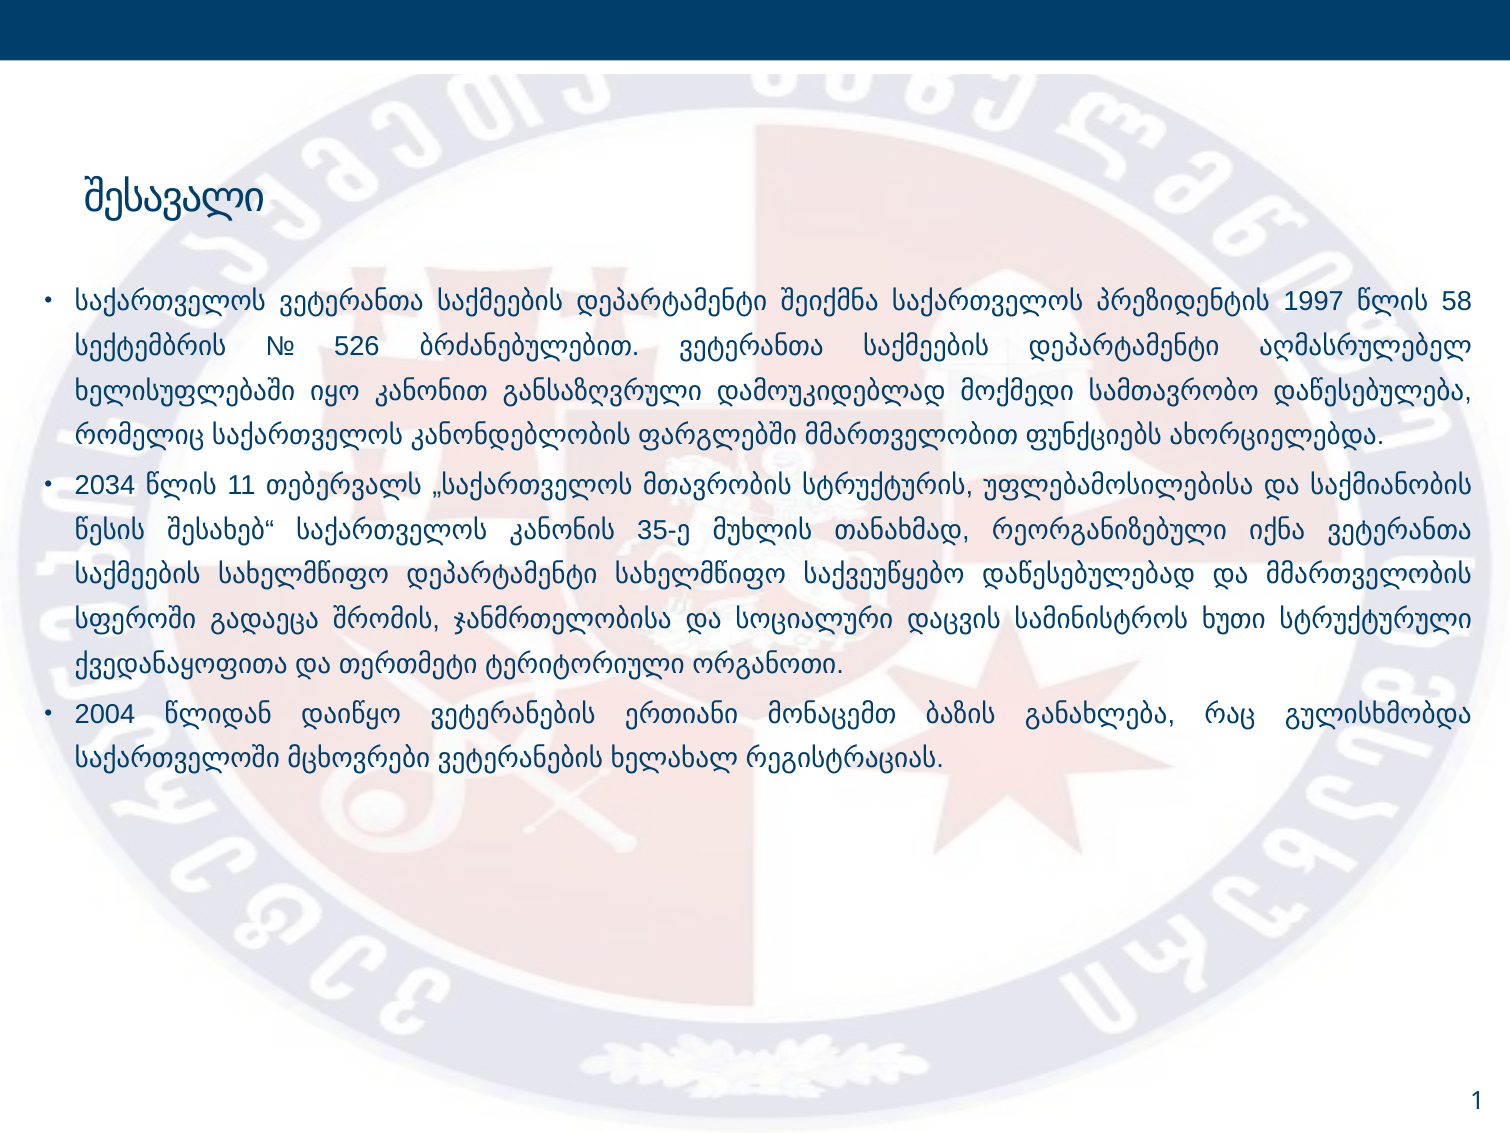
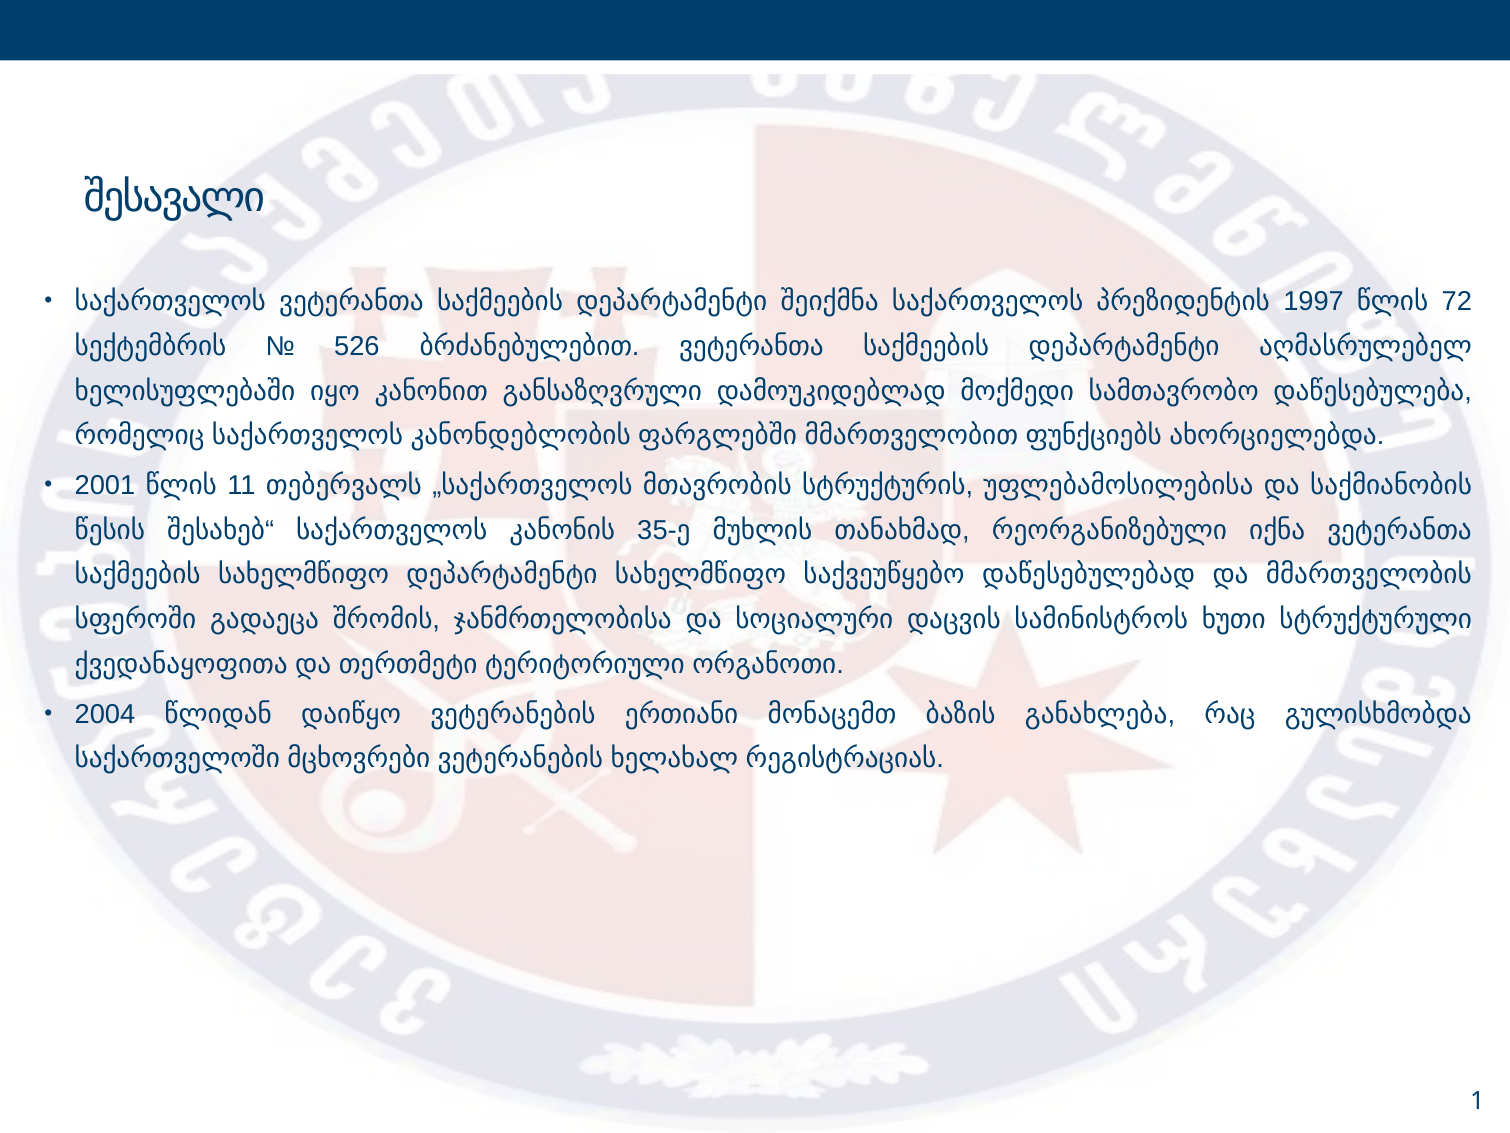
58: 58 -> 72 (1457, 302)
2034: 2034 -> 2001 (105, 486)
